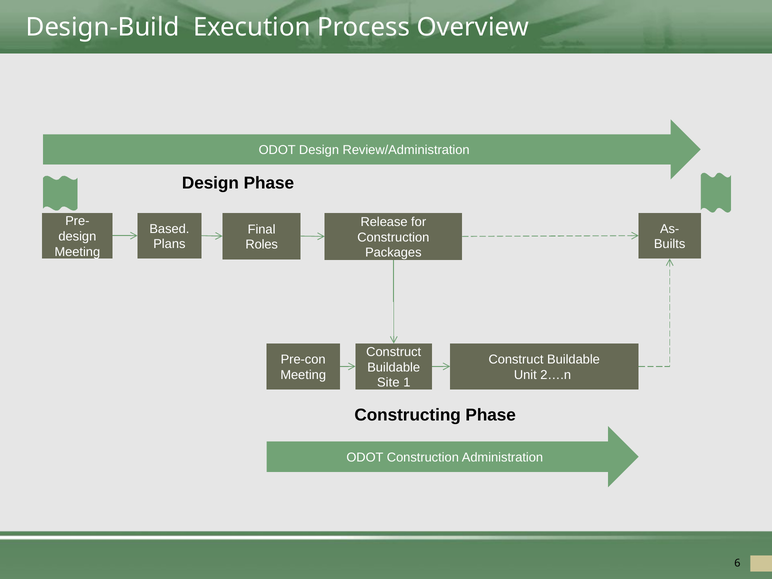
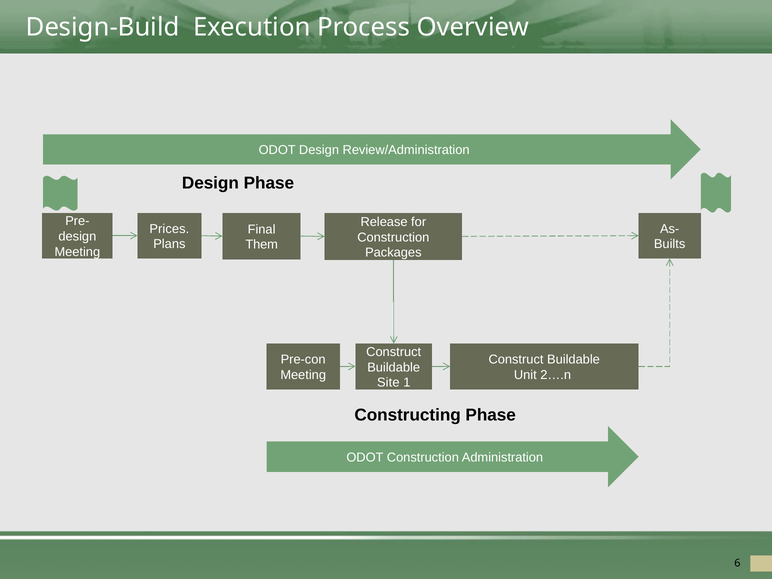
Based: Based -> Prices (169, 229)
Roles: Roles -> Them (262, 245)
